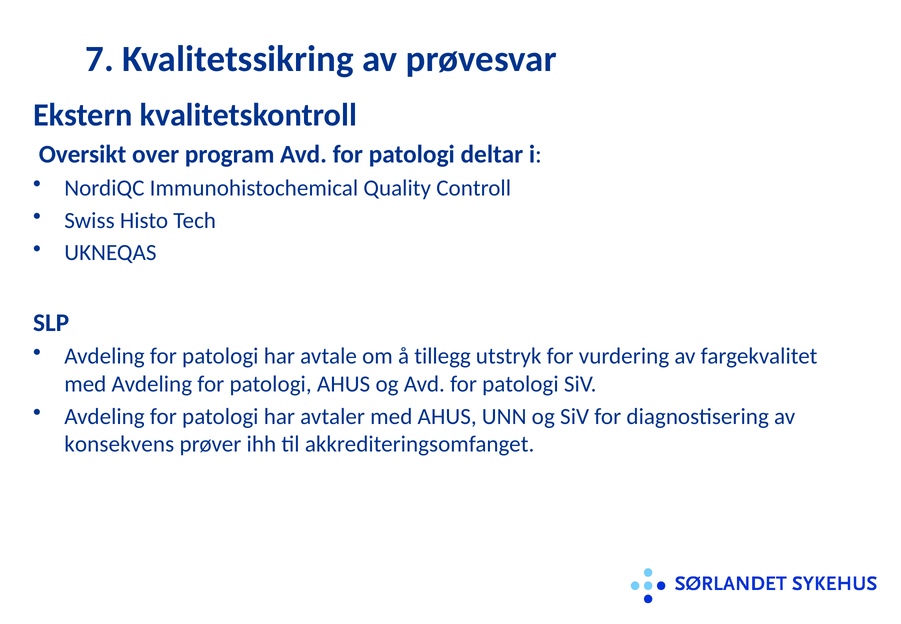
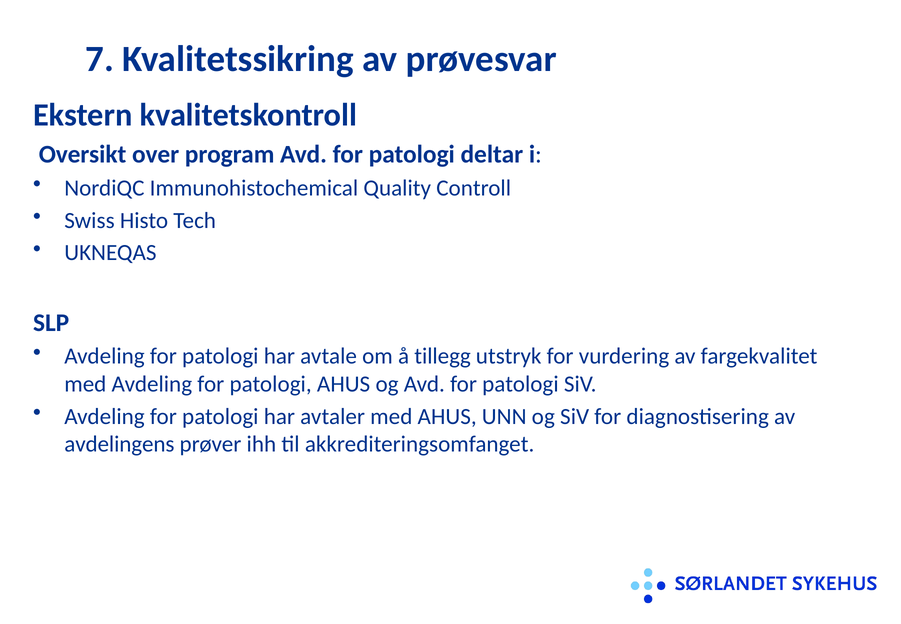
konsekvens: konsekvens -> avdelingens (119, 444)
